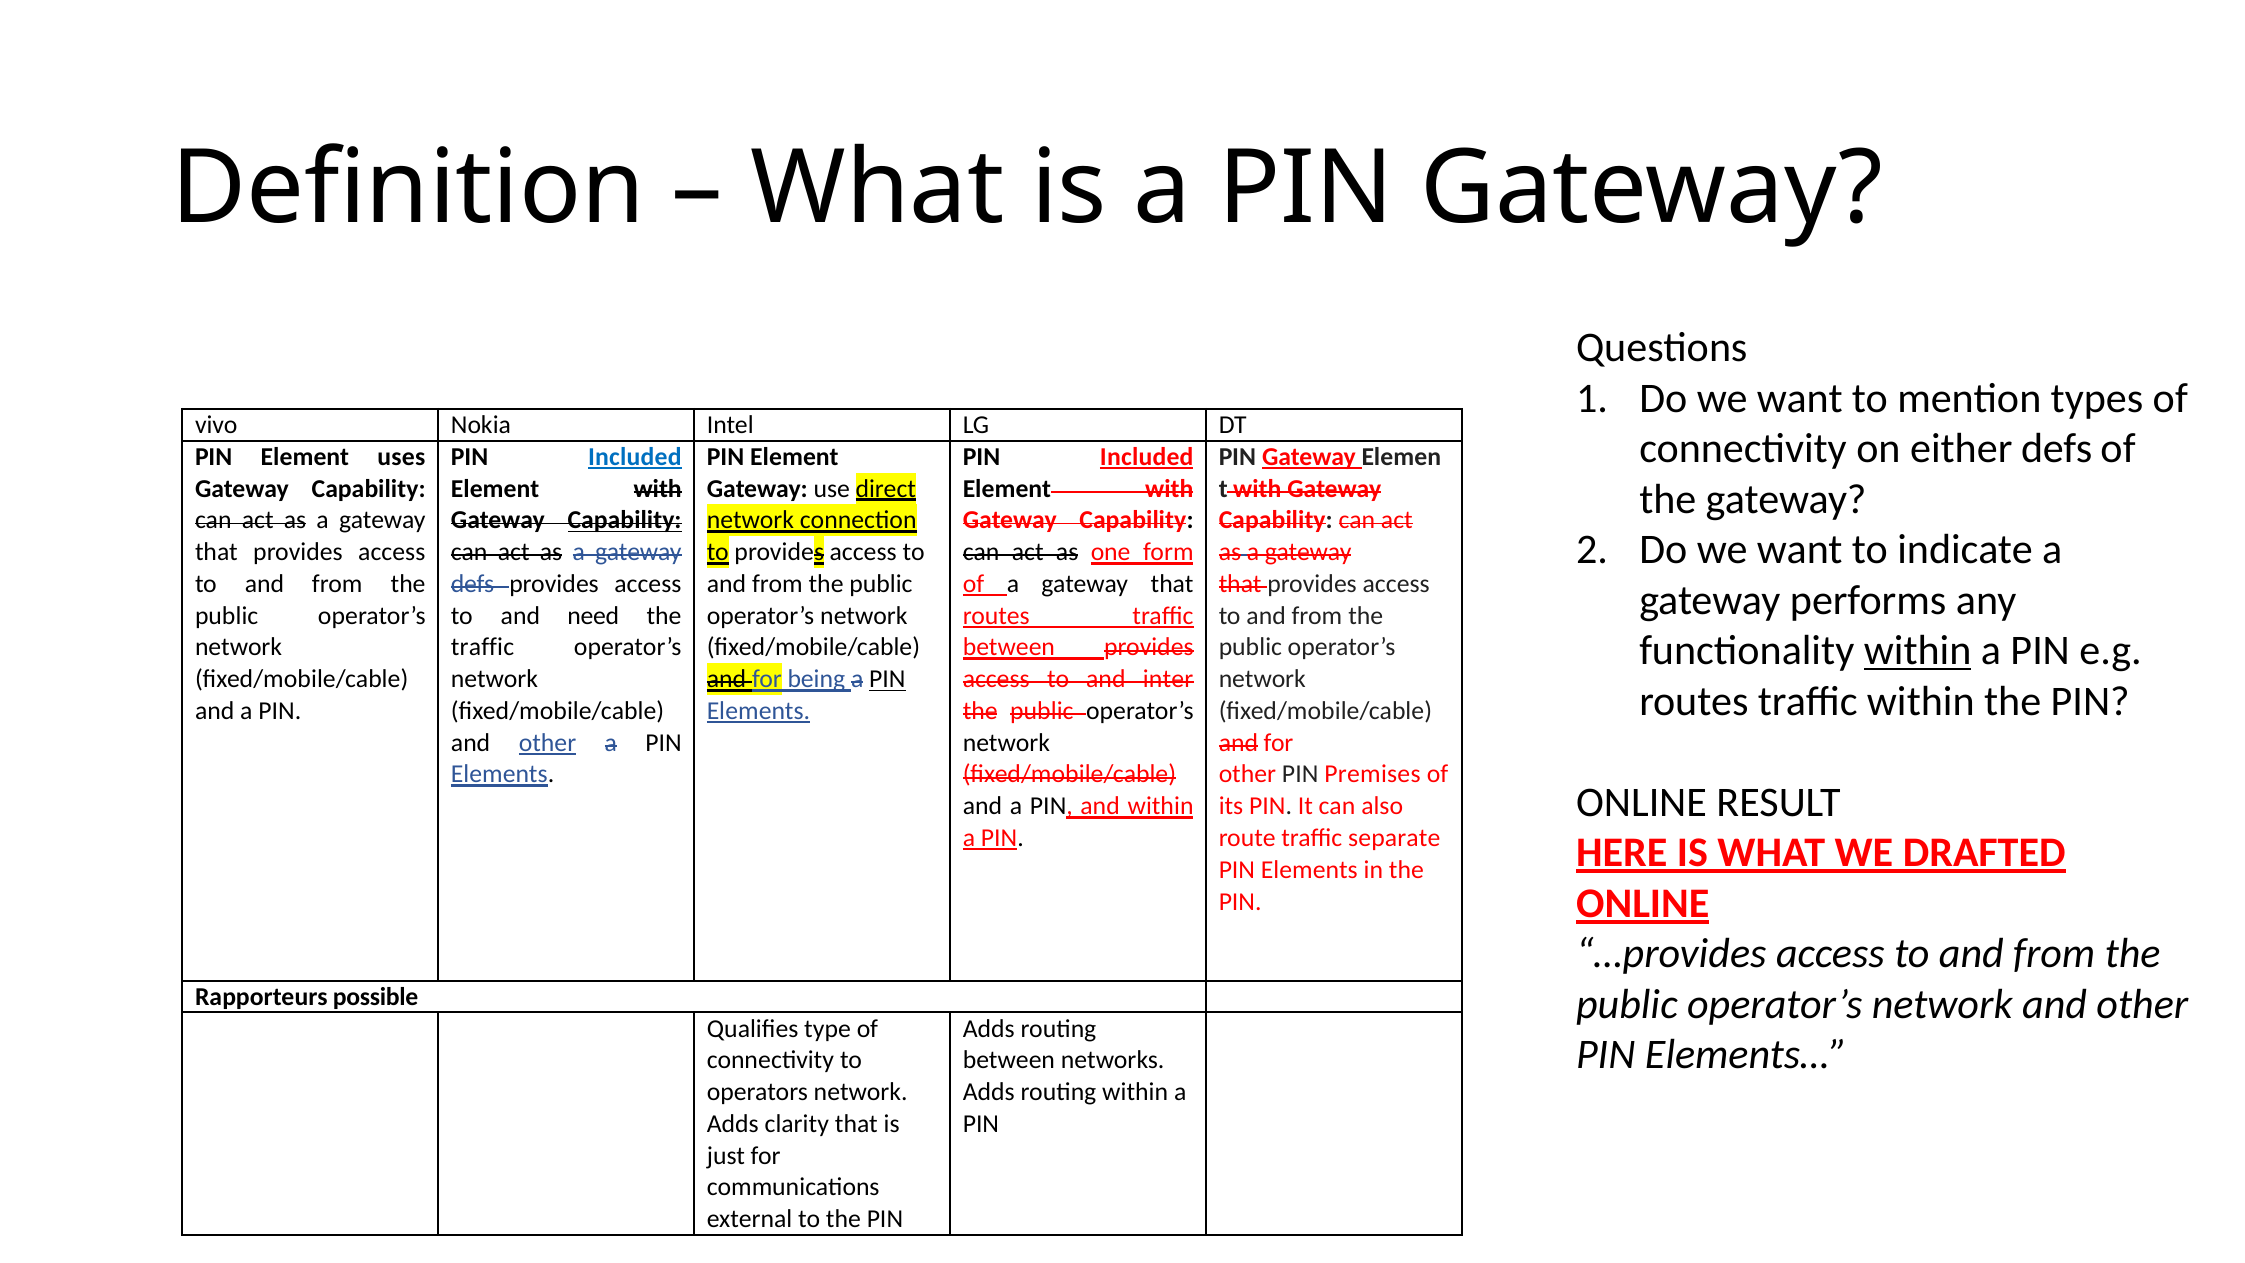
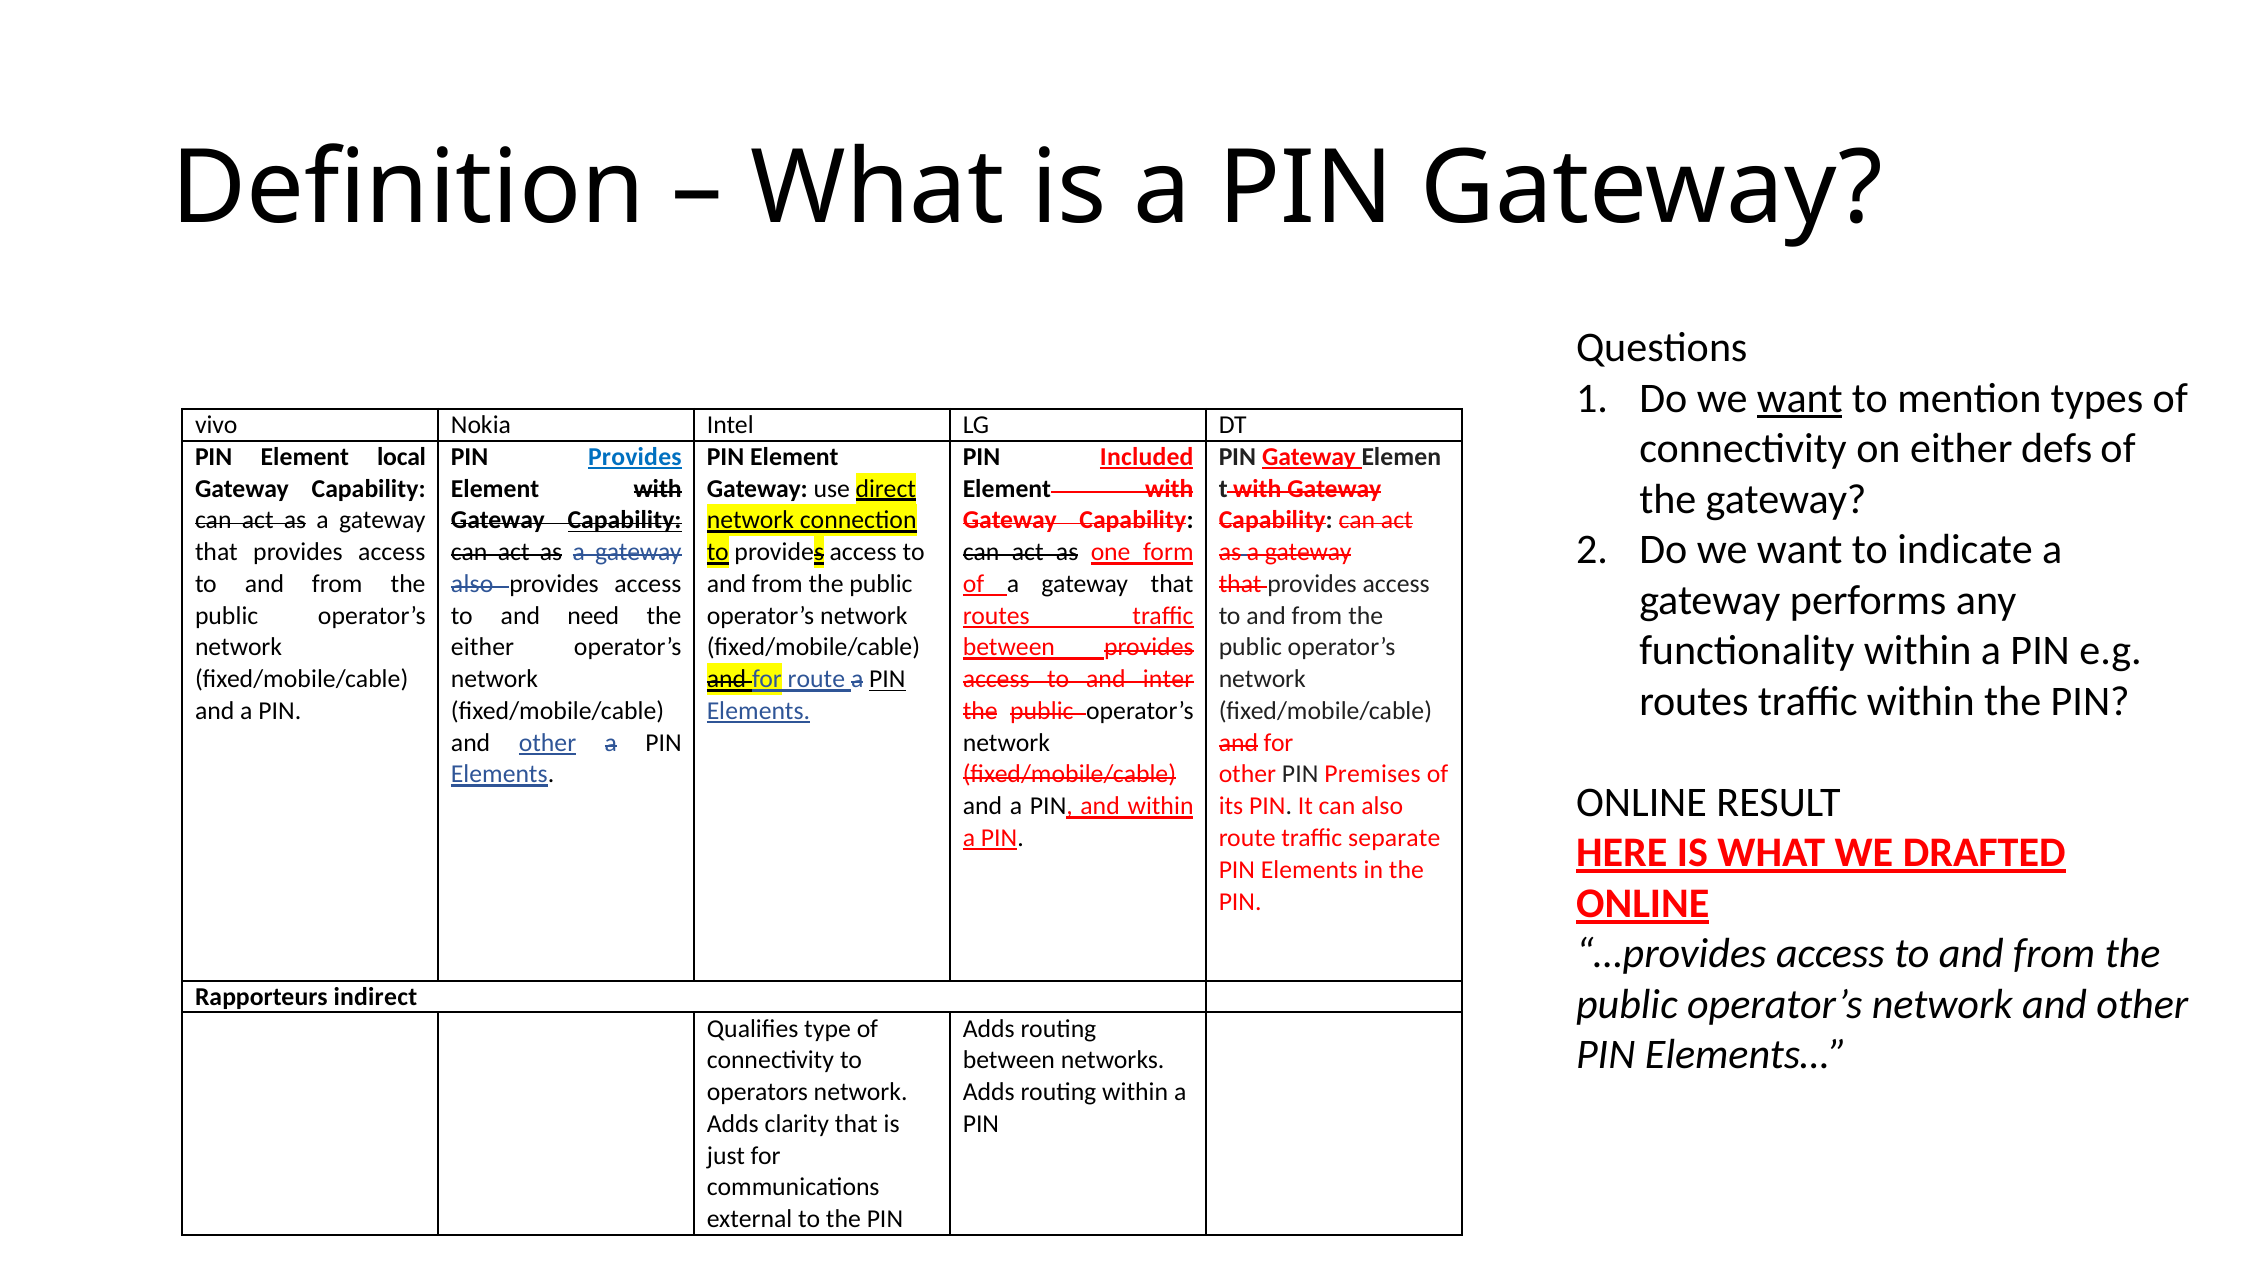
want underline: none -> present (1800, 398)
uses: uses -> local (402, 457)
Included: Included -> Provides (635, 457)
defs: defs -> also (472, 584)
within underline: present -> none (1918, 651)
traffic: traffic -> either (483, 647)
for being: being -> route (816, 679)
possible: possible -> indirect (375, 997)
